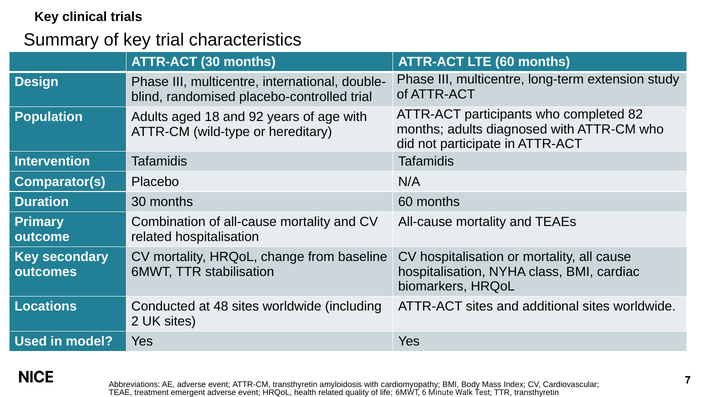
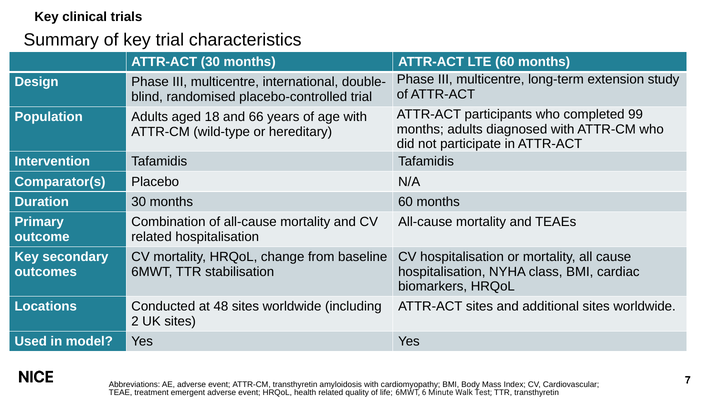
82: 82 -> 99 (636, 114)
92: 92 -> 66 (256, 117)
